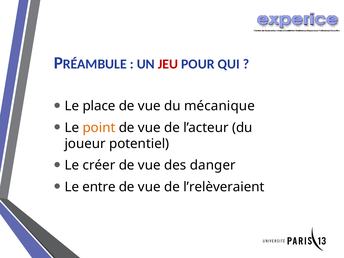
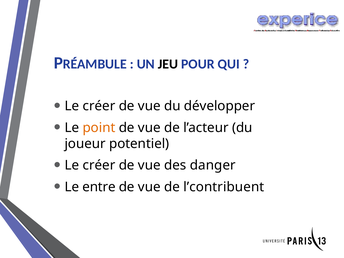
JEU colour: red -> black (168, 64)
place: place -> créer (99, 106)
mécanique: mécanique -> développer (220, 106)
l’relèveraient: l’relèveraient -> l’contribuent (224, 187)
